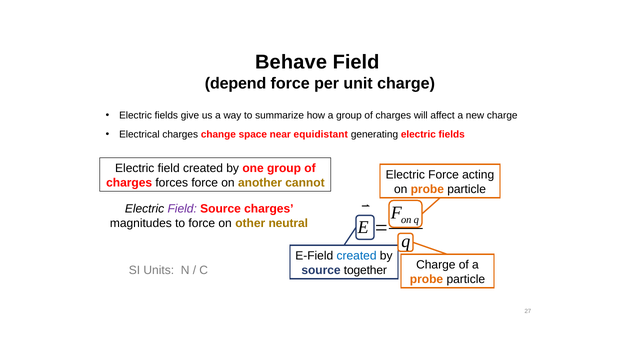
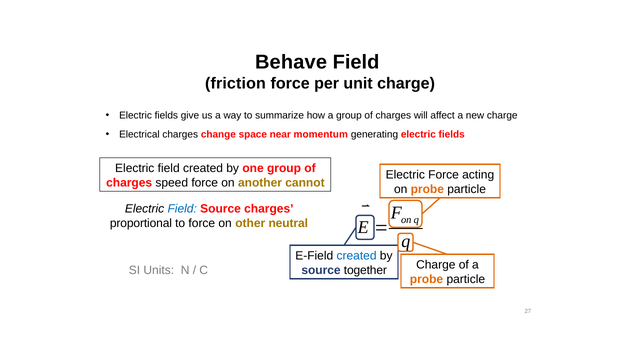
depend: depend -> friction (235, 84)
equidistant: equidistant -> momentum (321, 134)
forces: forces -> speed (172, 183)
Field colour: purple -> blue (182, 209)
magnitudes: magnitudes -> proportional (141, 223)
